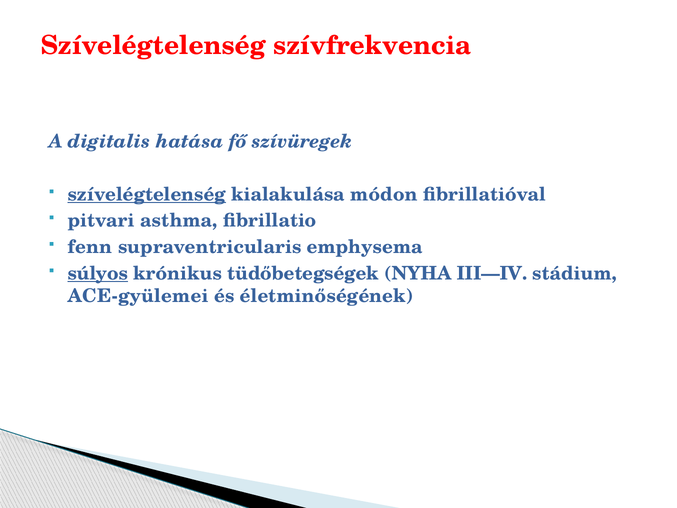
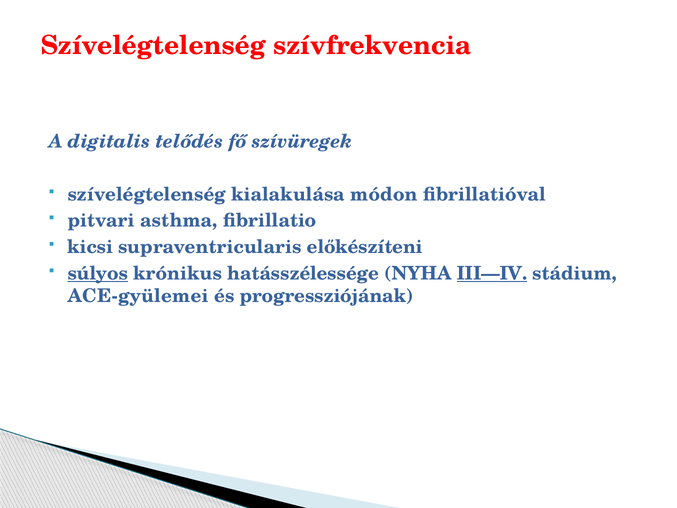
hatása: hatása -> telődés (189, 142)
szívelégtelenség underline: present -> none (147, 194)
fenn: fenn -> kicsi (90, 247)
emphysema: emphysema -> előkészíteni (365, 247)
tüdőbetegségek: tüdőbetegségek -> hatásszélessége (303, 273)
III—IV underline: none -> present (492, 273)
életminőségének: életminőségének -> progressziójának (327, 296)
